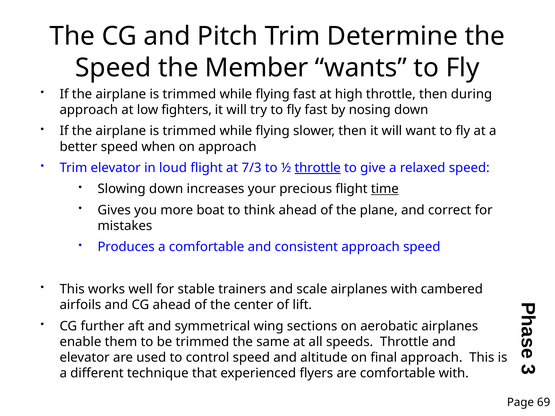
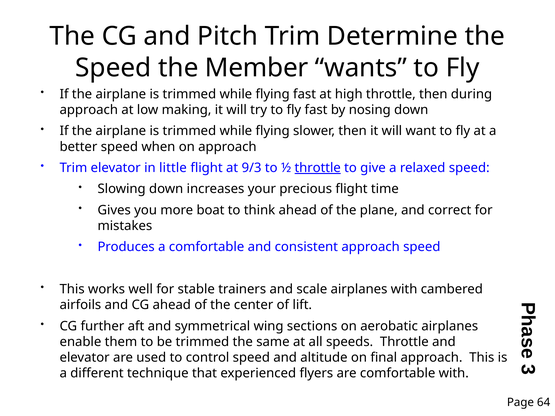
fighters: fighters -> making (187, 110)
loud: loud -> little (173, 168)
7/3: 7/3 -> 9/3 (252, 168)
time underline: present -> none (385, 189)
69: 69 -> 64 (544, 403)
